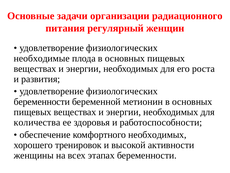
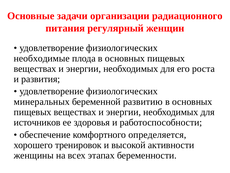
беременности: беременности -> минеральных (42, 101)
метионин: метионин -> развитию (143, 101)
количества: количества -> источников (37, 122)
комфортного необходимых: необходимых -> определяется (157, 134)
